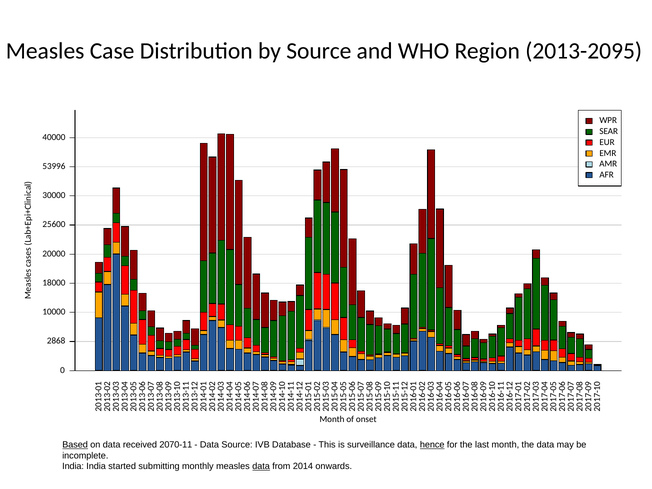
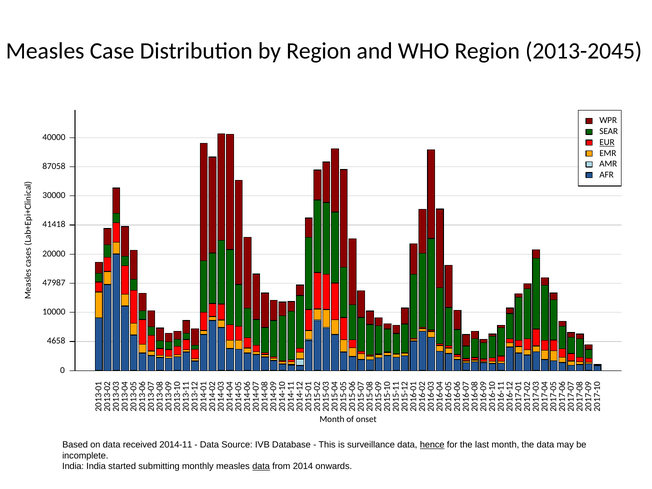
by Source: Source -> Region (319, 51)
2013-2095: 2013-2095 -> 2013-2045 (584, 51)
EUR underline: none -> present (607, 142)
53996: 53996 -> 87058 (54, 166)
25600: 25600 -> 41418 (54, 224)
18000: 18000 -> 47987 (54, 283)
2868: 2868 -> 4658 (56, 341)
Based underline: present -> none (75, 445)
2070-11: 2070-11 -> 2014-11 (176, 445)
